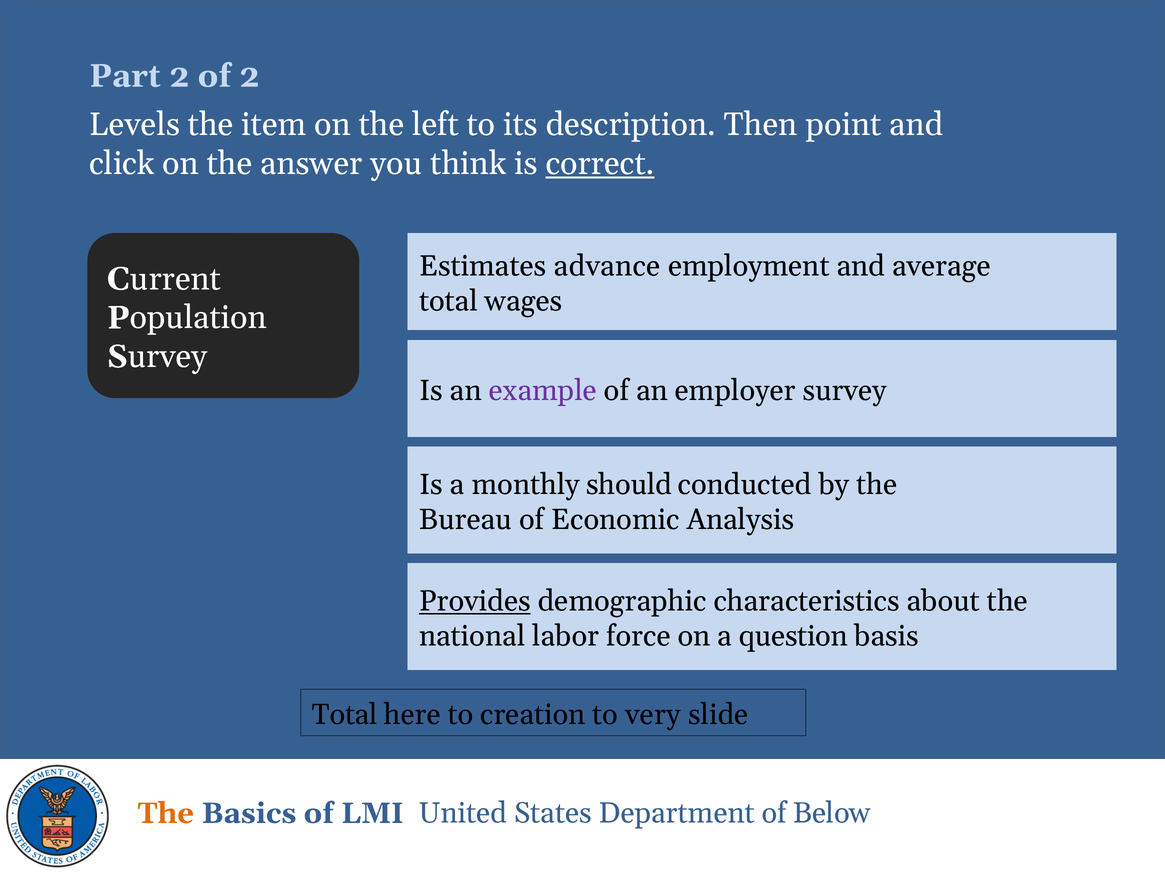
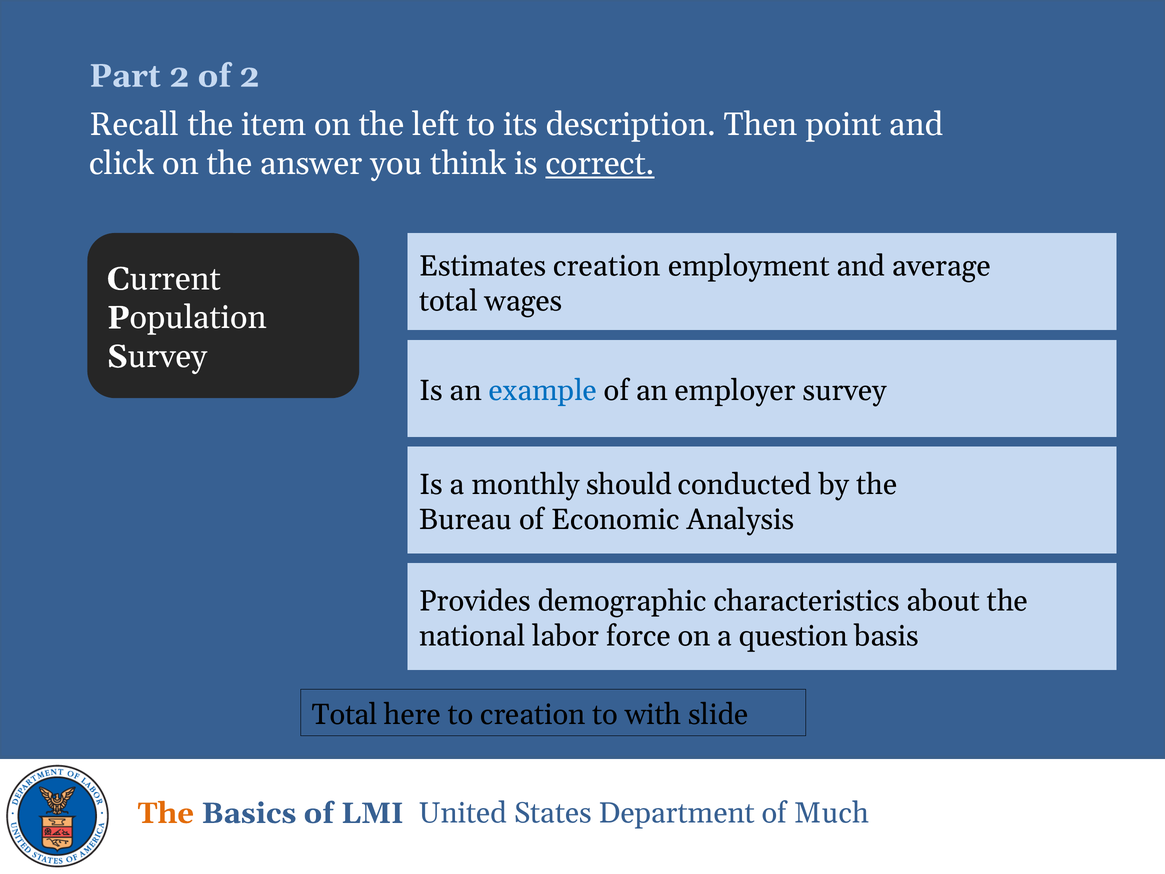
Levels: Levels -> Recall (134, 124)
Estimates advance: advance -> creation (607, 266)
example colour: purple -> blue (543, 390)
Provides underline: present -> none (475, 601)
very: very -> with (653, 714)
Below: Below -> Much (832, 813)
